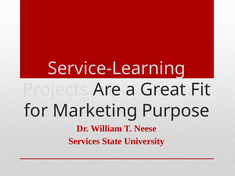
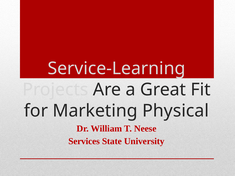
Purpose: Purpose -> Physical (176, 111)
